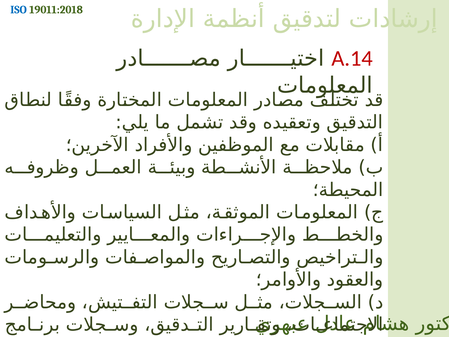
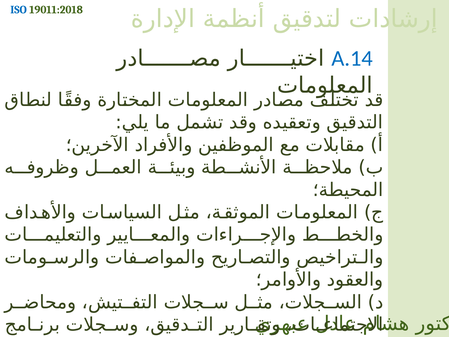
A.14 colour: red -> blue (352, 58)
